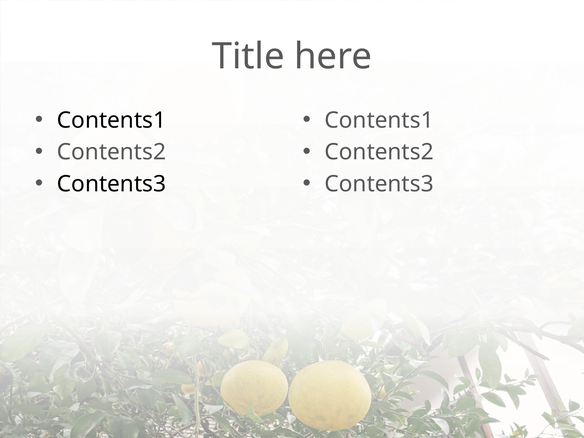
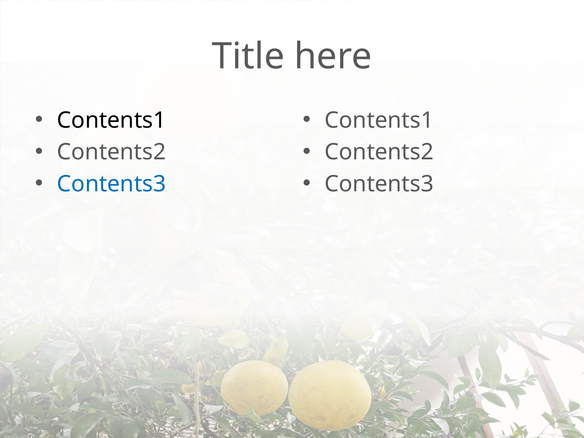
Contents3 colour: black -> blue (111, 184)
